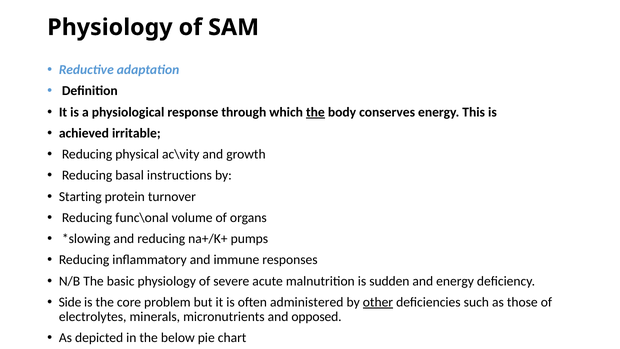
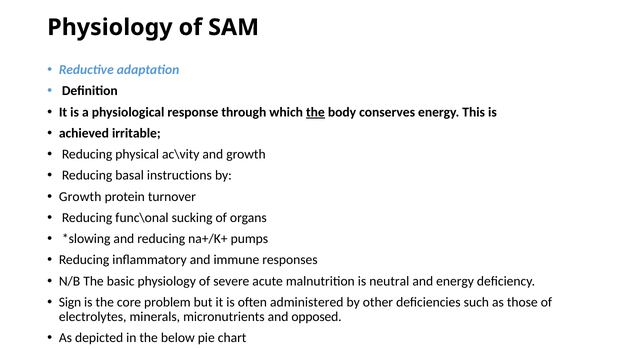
Starting: Starting -> Growth (80, 196)
volume: volume -> sucking (192, 218)
sudden: sudden -> neutral (389, 281)
Side: Side -> Sign (70, 302)
other underline: present -> none (378, 302)
